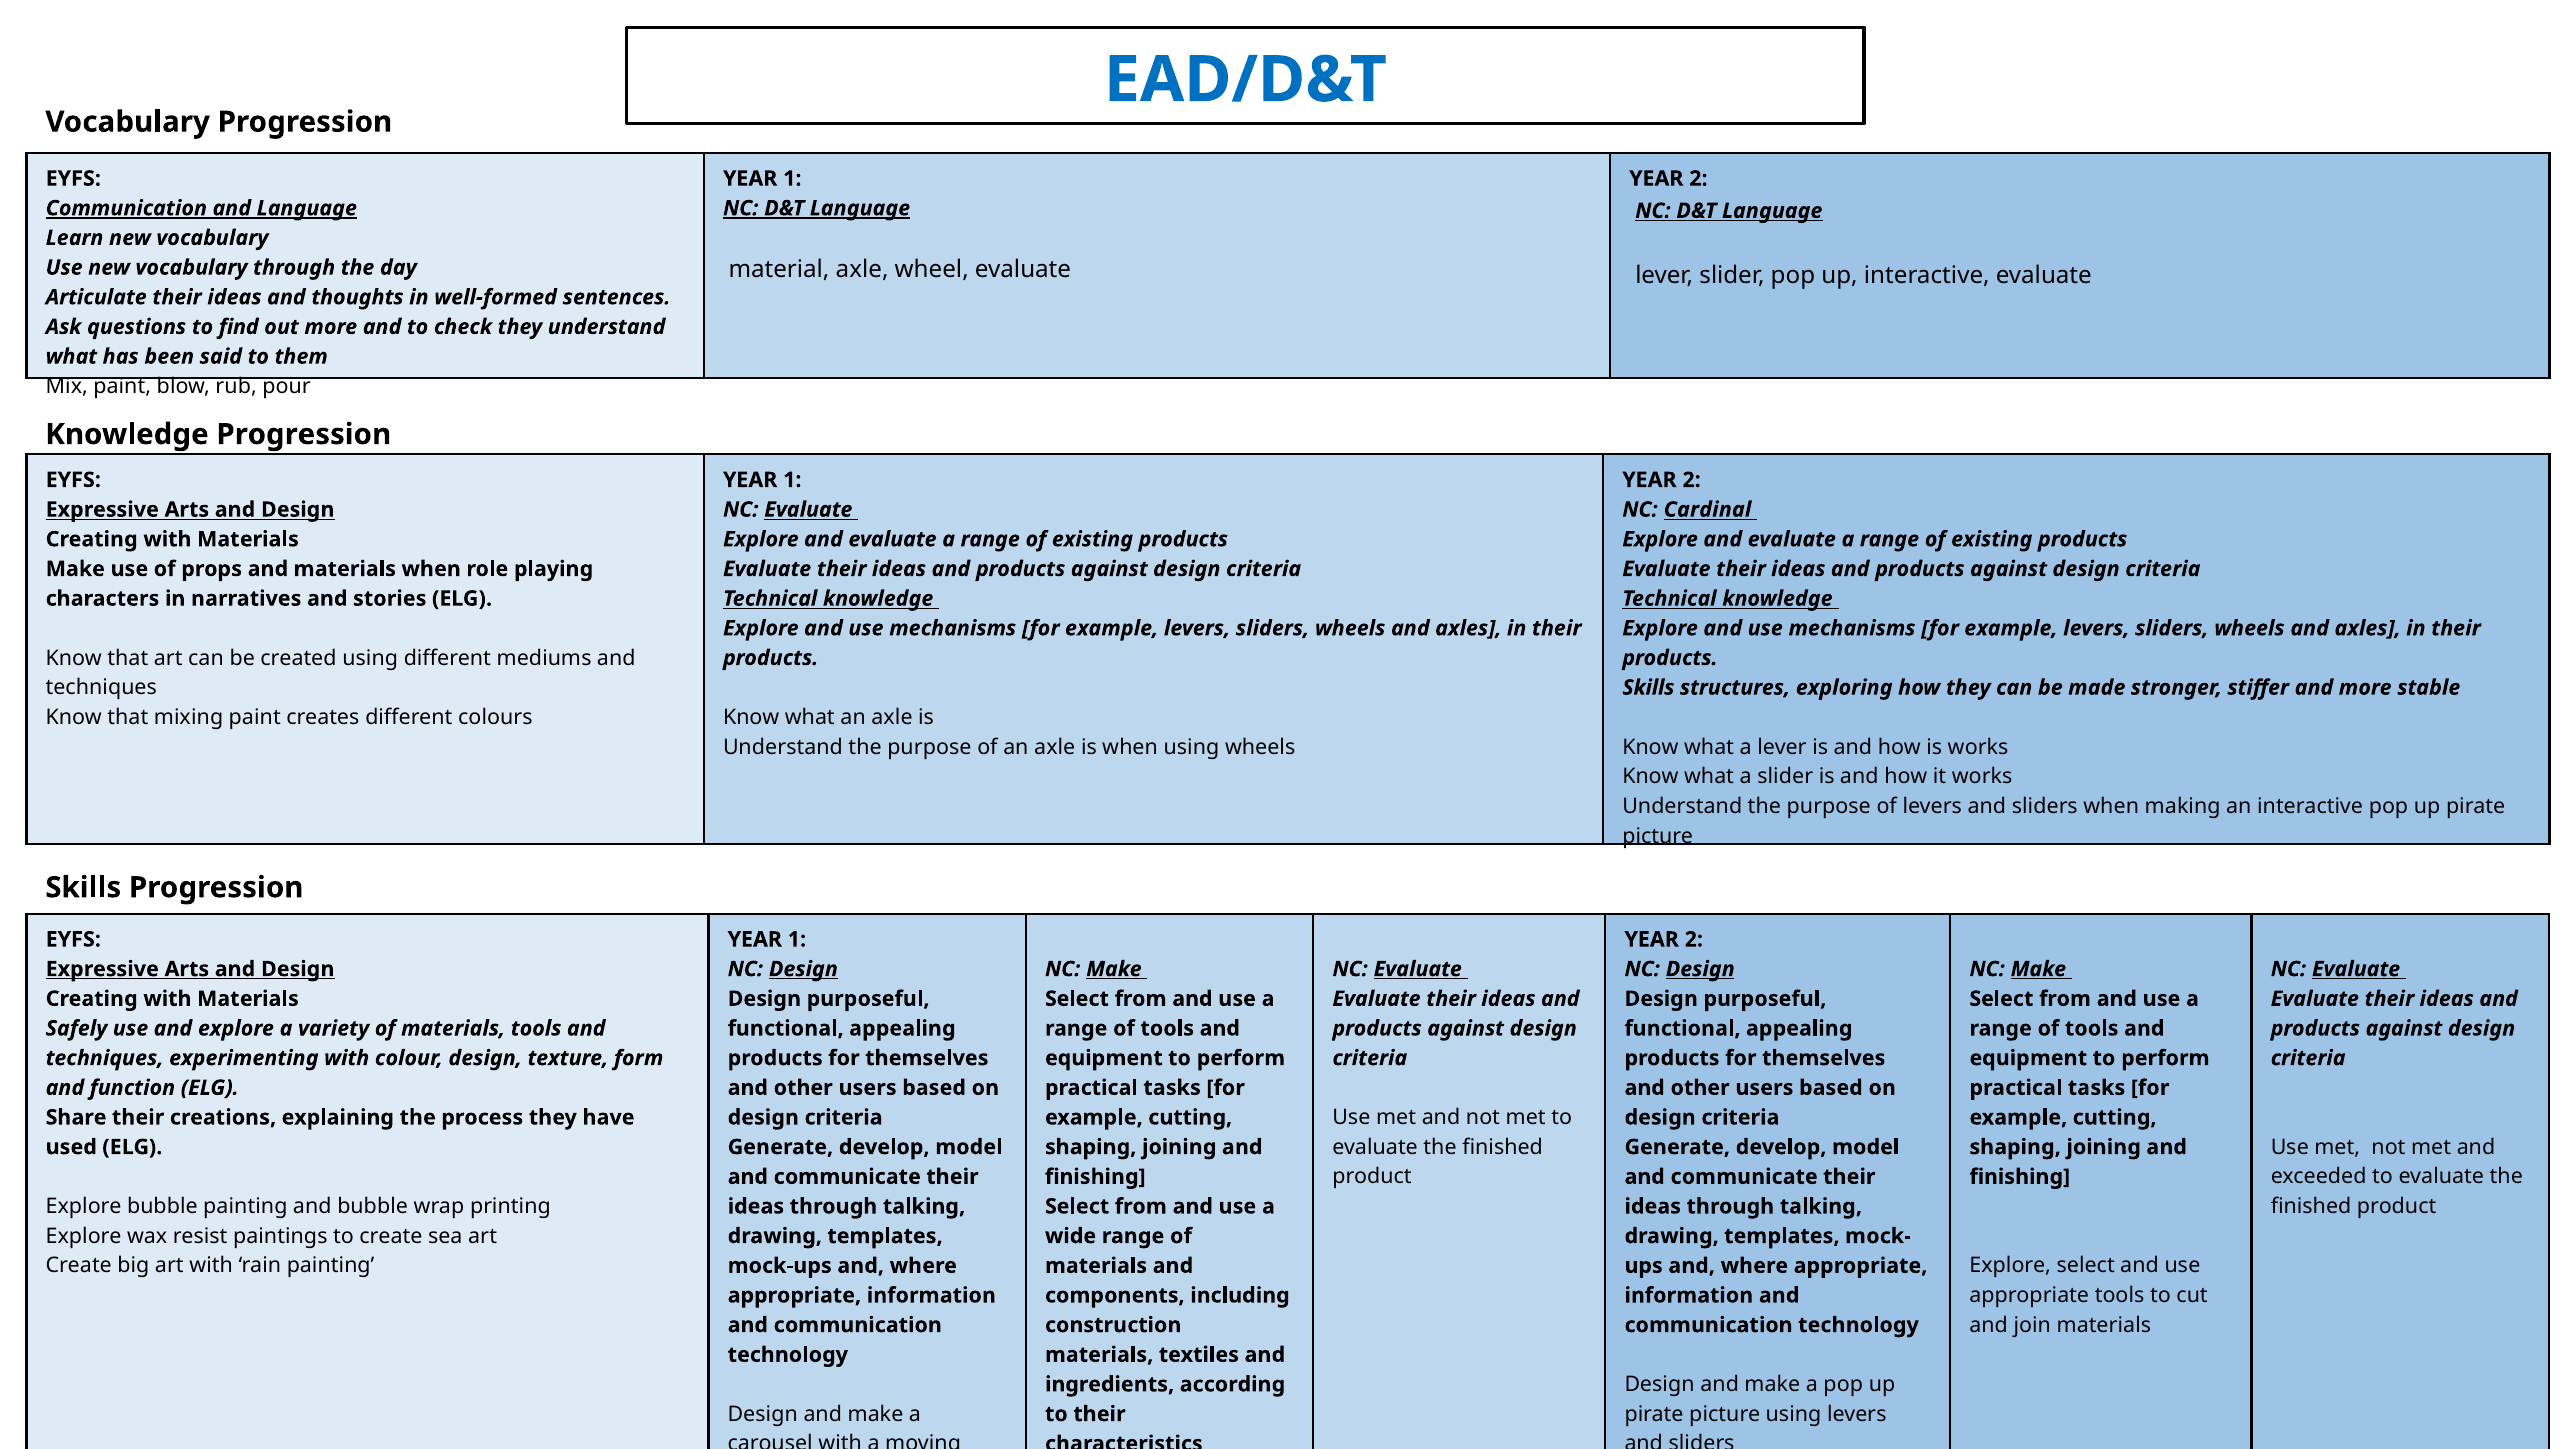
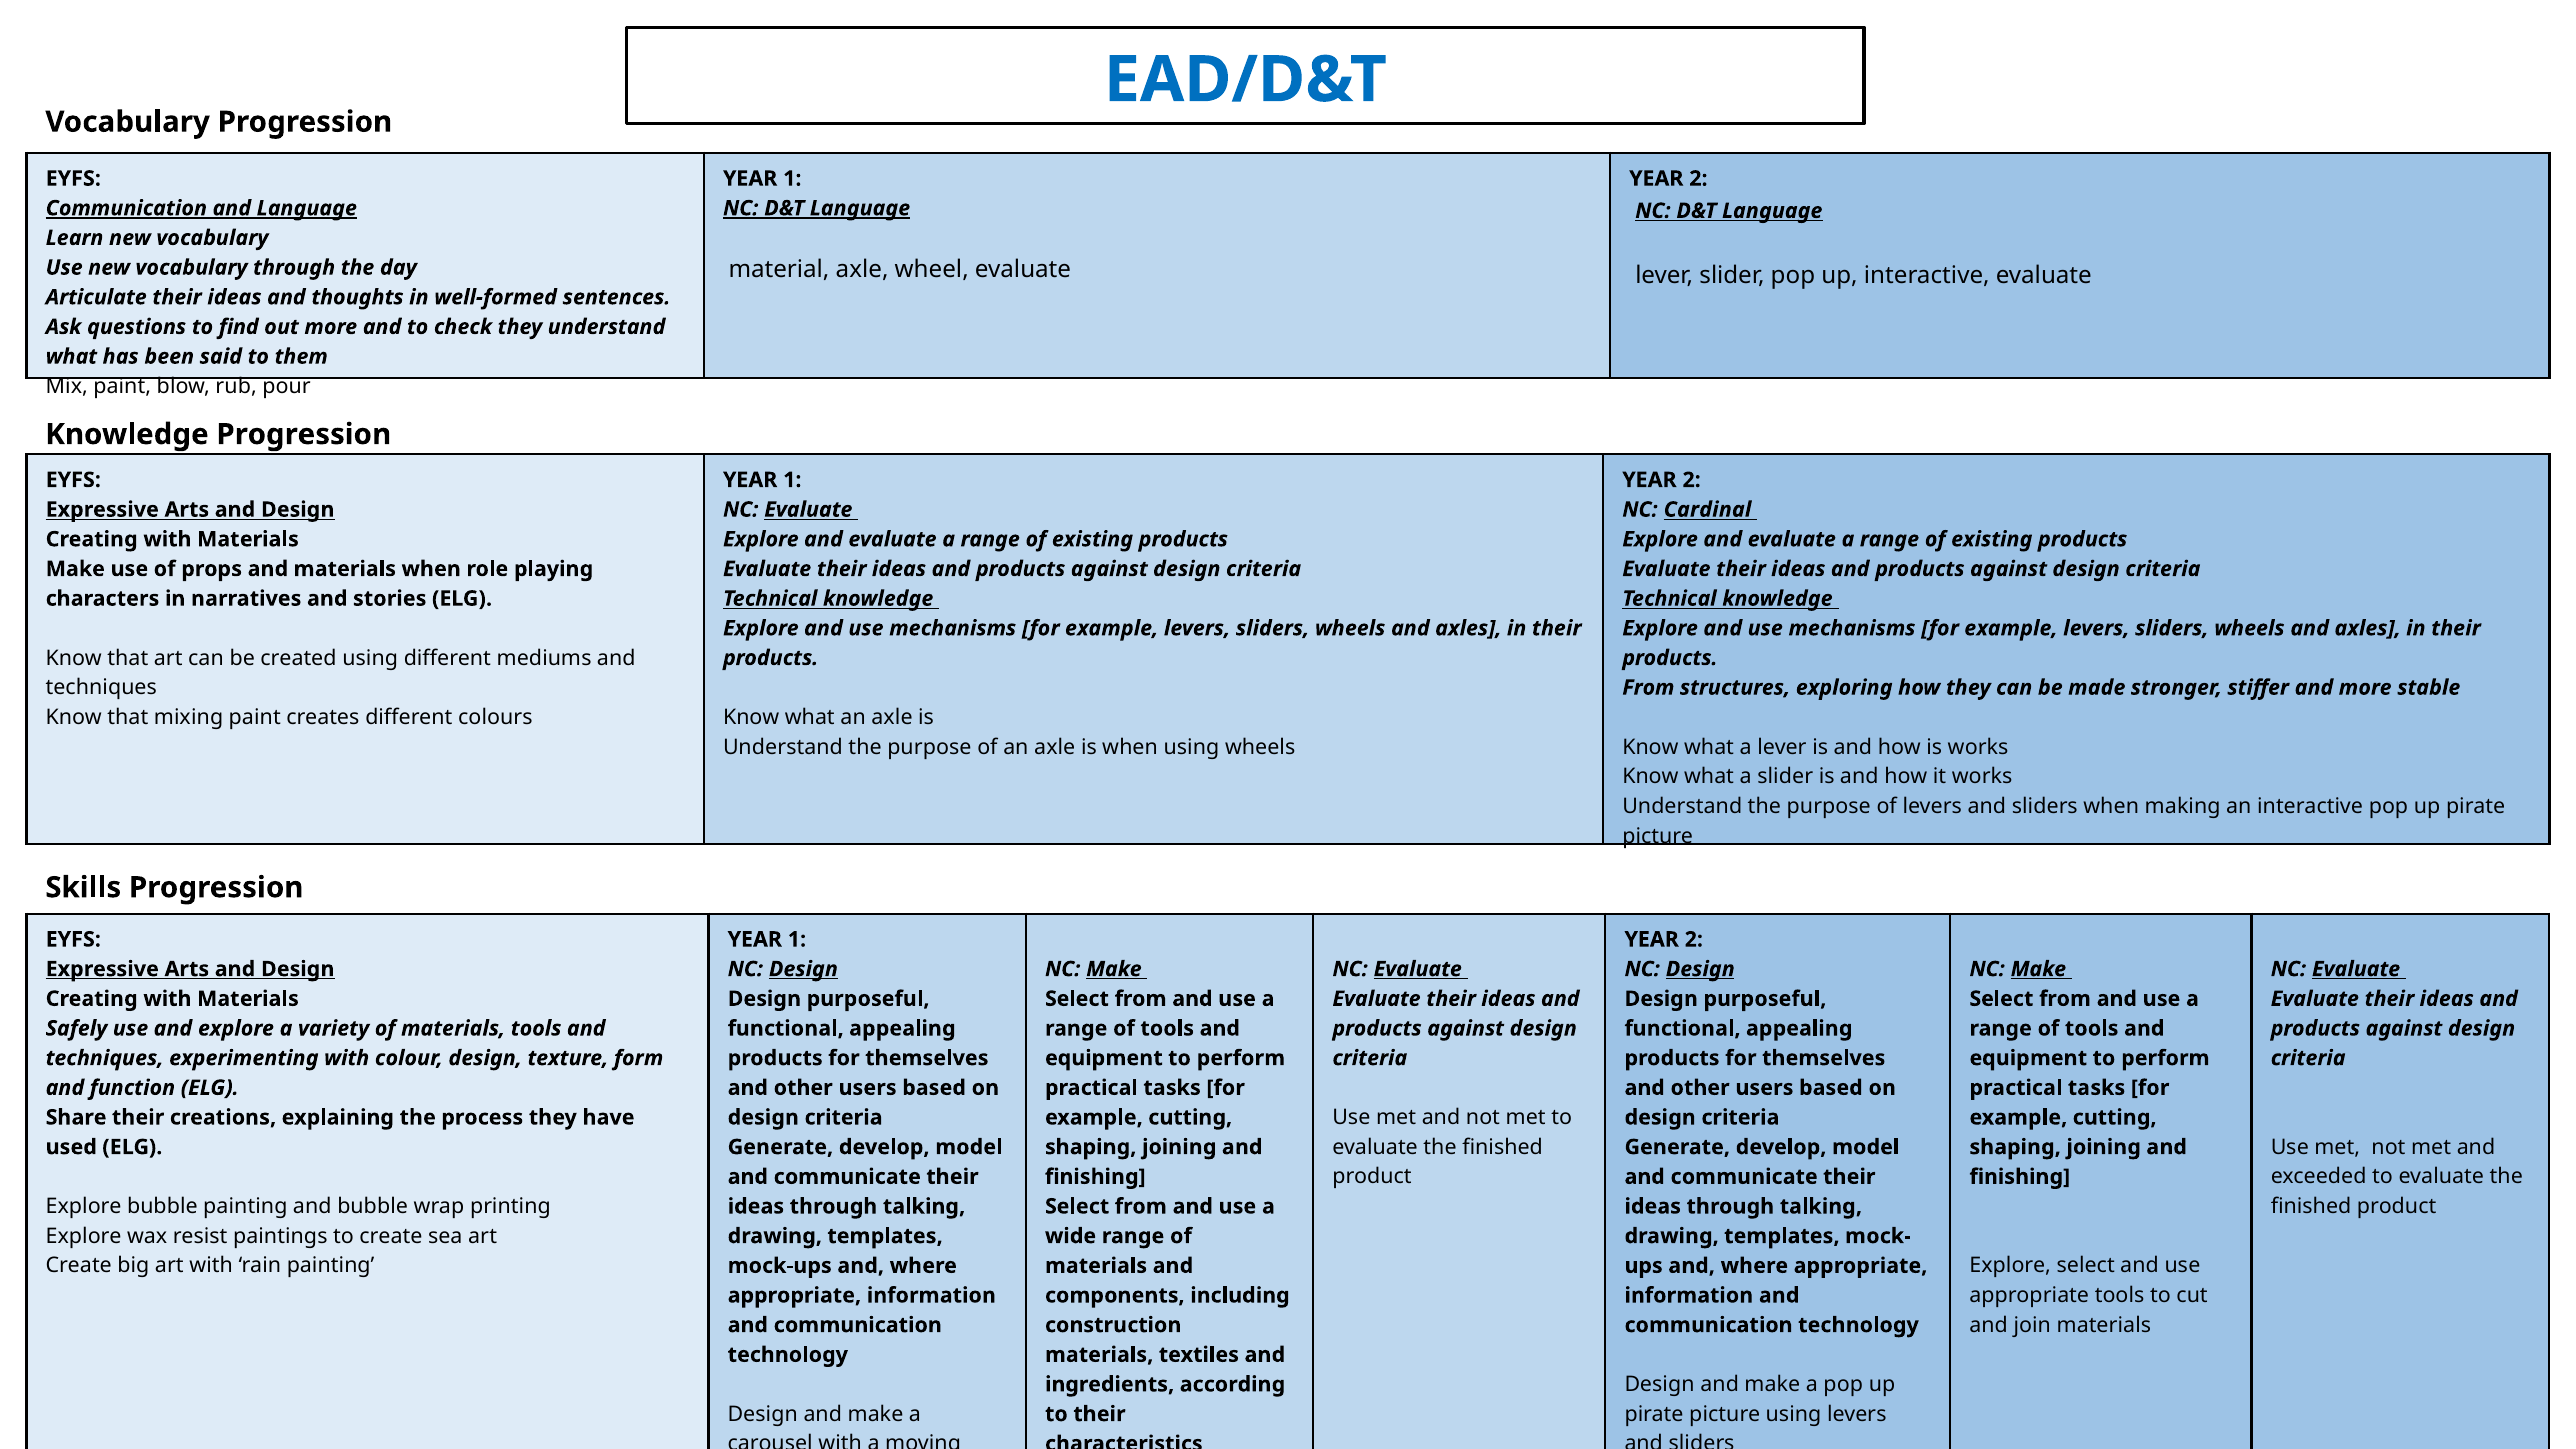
Skills: Skills -> From (1648, 688)
